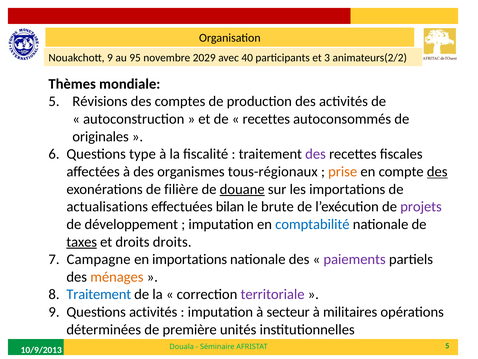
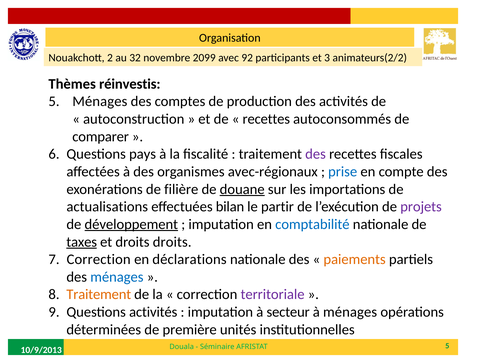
Nouakchott 9: 9 -> 2 (110, 58)
95: 95 -> 32 (135, 58)
2029: 2029 -> 2099 (204, 58)
40: 40 -> 92 (247, 58)
mondiale: mondiale -> réinvestis (130, 84)
Révisions: Révisions -> Ménages (100, 101)
originales: originales -> comparer (101, 136)
type: type -> pays (143, 154)
tous-régionaux: tous-régionaux -> avec-régionaux (273, 171)
prise colour: orange -> blue (343, 171)
des underline: present -> none (437, 171)
brute: brute -> partir (277, 206)
développement underline: none -> present (131, 224)
7 Campagne: Campagne -> Correction (99, 259)
en importations: importations -> déclarations (189, 259)
paiements colour: purple -> orange (355, 259)
ménages colour: orange -> blue (117, 277)
Traitement colour: blue -> orange (99, 294)
à militaires: militaires -> ménages (350, 312)
